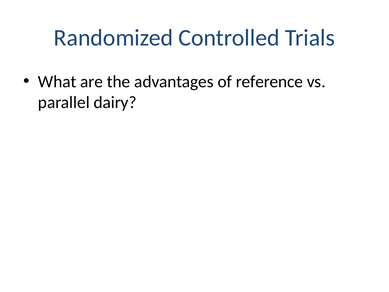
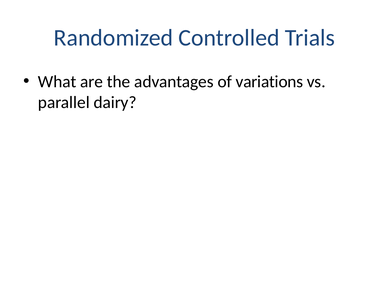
reference: reference -> variations (269, 82)
